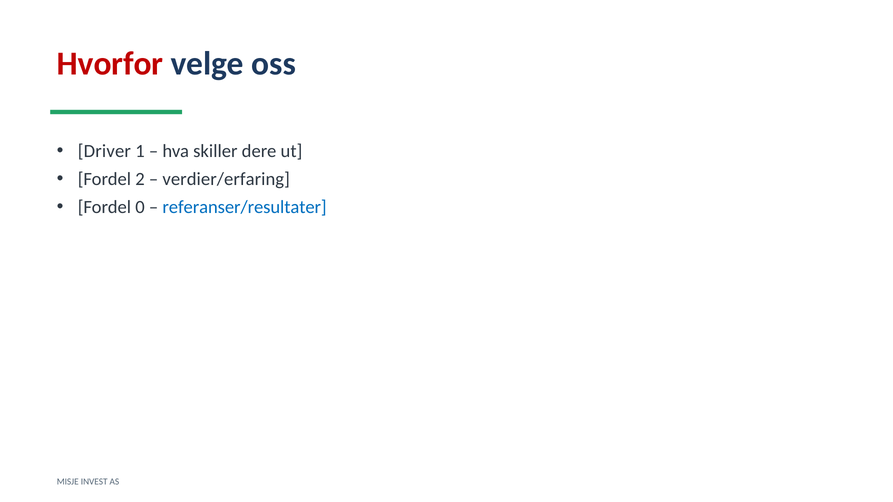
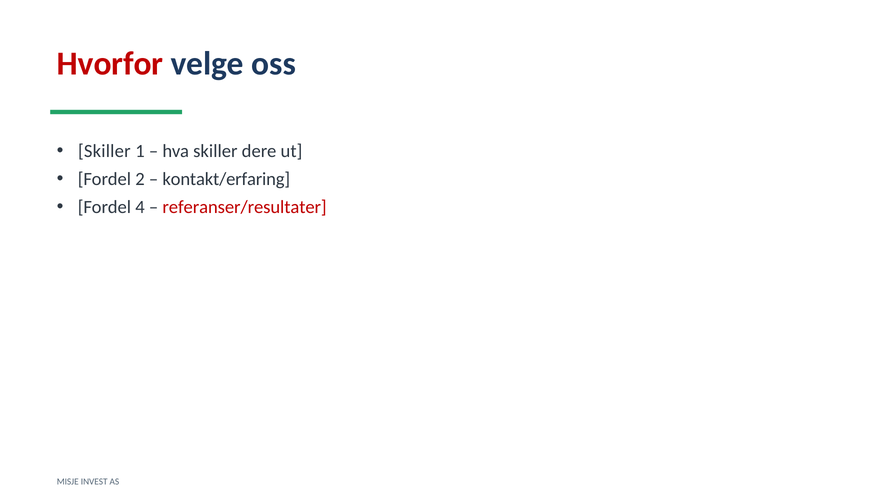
Driver: Driver -> Skiller (104, 151)
verdier/erfaring: verdier/erfaring -> kontakt/erfaring (226, 179)
0: 0 -> 4 (140, 207)
referanser/resultater colour: blue -> red (245, 207)
